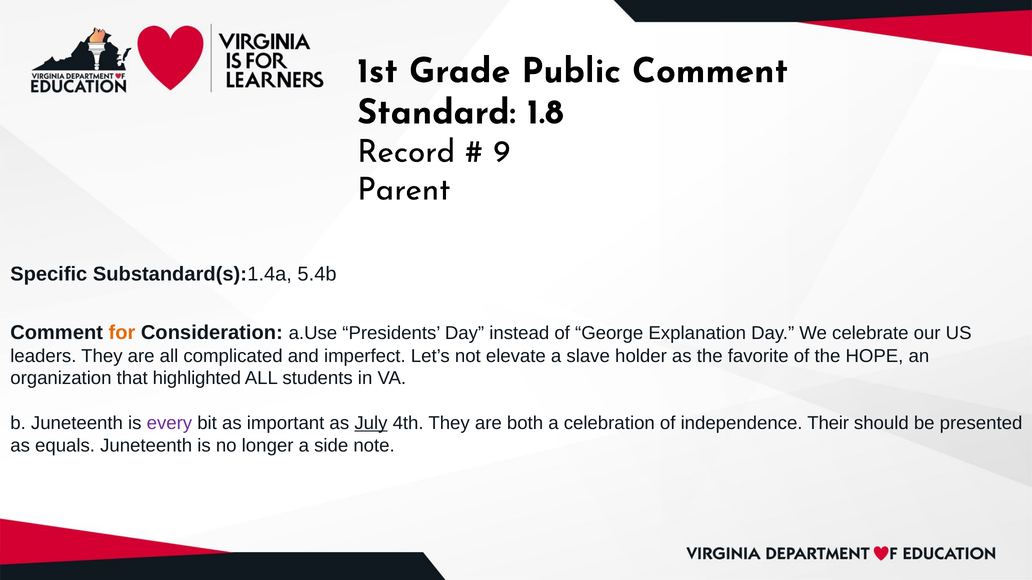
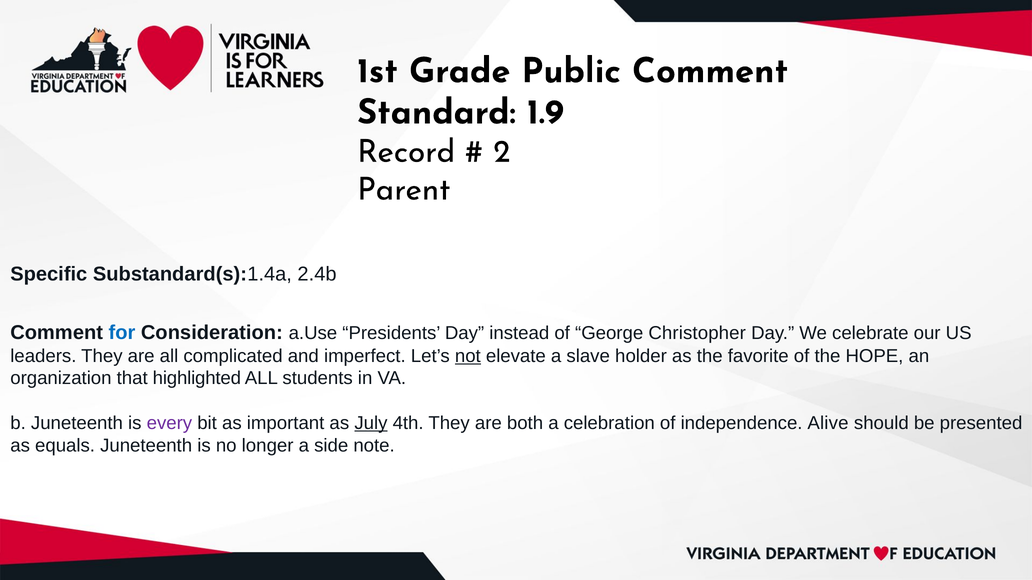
1.8: 1.8 -> 1.9 (545, 112)
9: 9 -> 2 (502, 152)
5.4b: 5.4b -> 2.4b (317, 275)
for colour: orange -> blue (122, 333)
Explanation: Explanation -> Christopher (697, 334)
not underline: none -> present (468, 356)
Their: Their -> Alive (828, 423)
